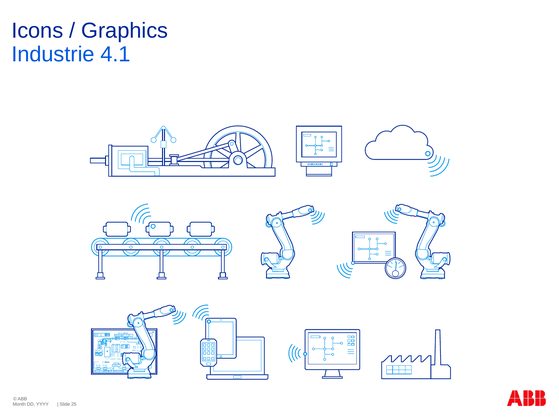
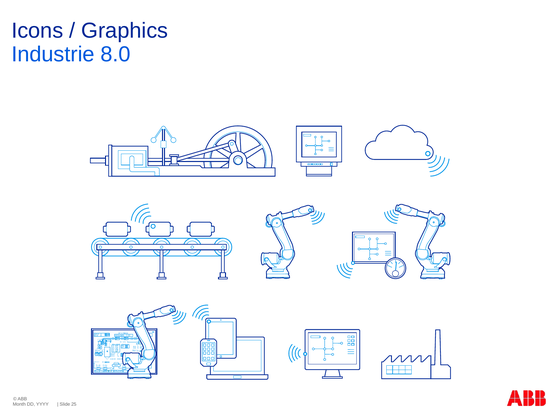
4.1: 4.1 -> 8.0 (116, 54)
